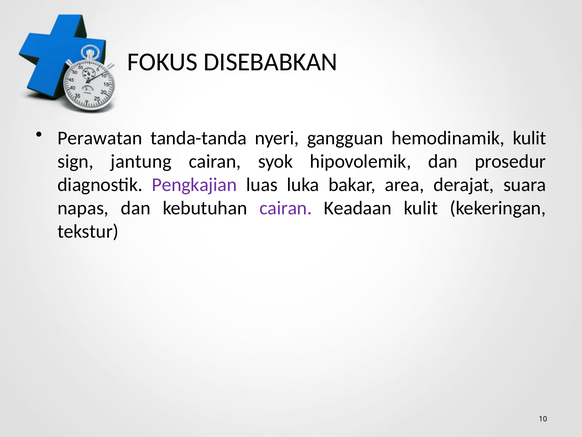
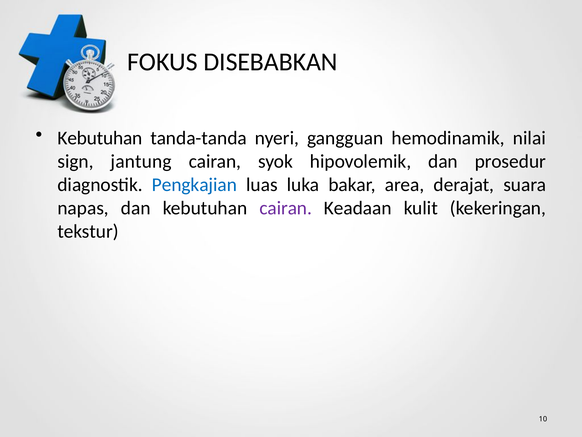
Perawatan: Perawatan -> Kebutuhan (100, 138)
hemodinamik kulit: kulit -> nilai (529, 138)
Pengkajian colour: purple -> blue (194, 184)
